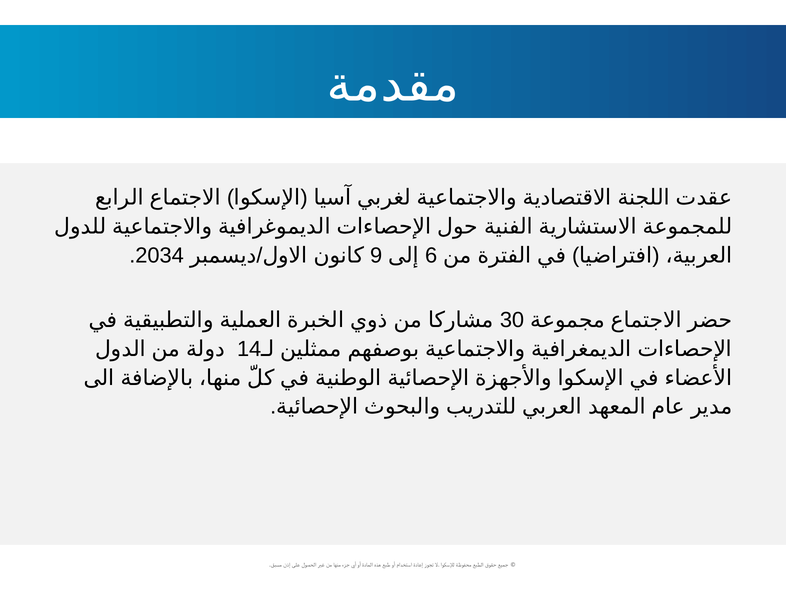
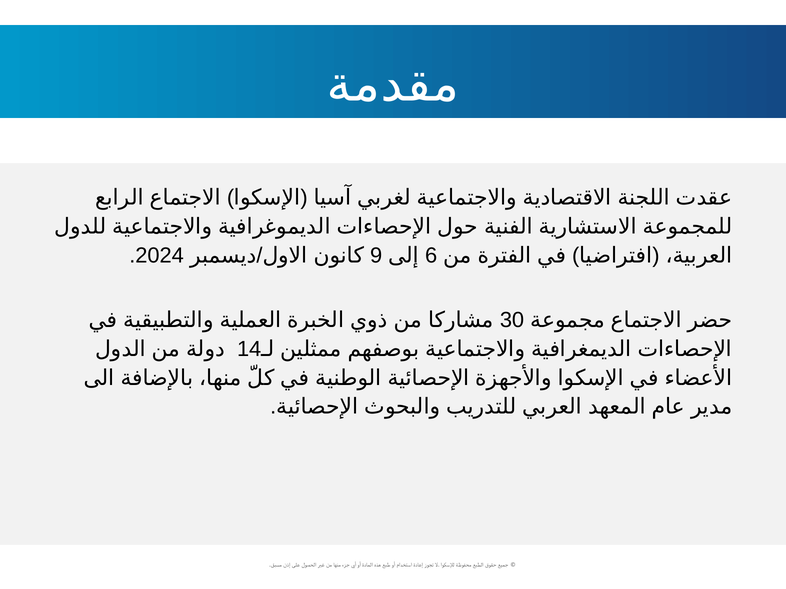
2034: 2034 -> 2024 (160, 256)
